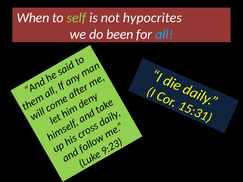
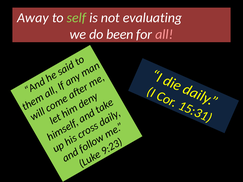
When: When -> Away (33, 18)
hypocrites: hypocrites -> evaluating (152, 18)
all colour: light blue -> pink (164, 34)
